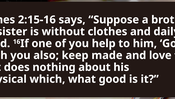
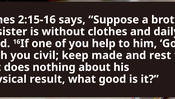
also: also -> civil (46, 55)
love: love -> rest (160, 55)
which: which -> result (47, 79)
